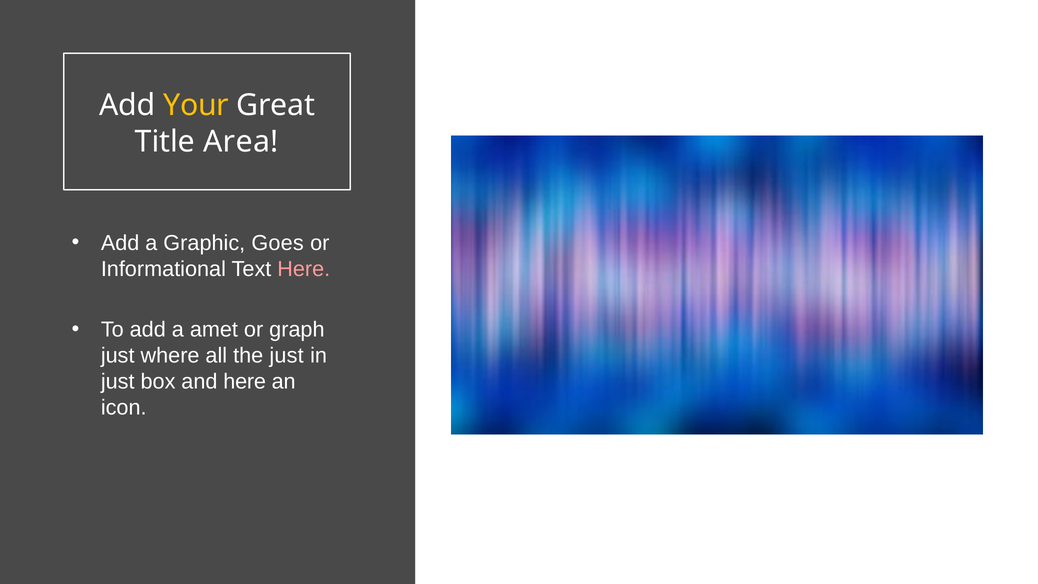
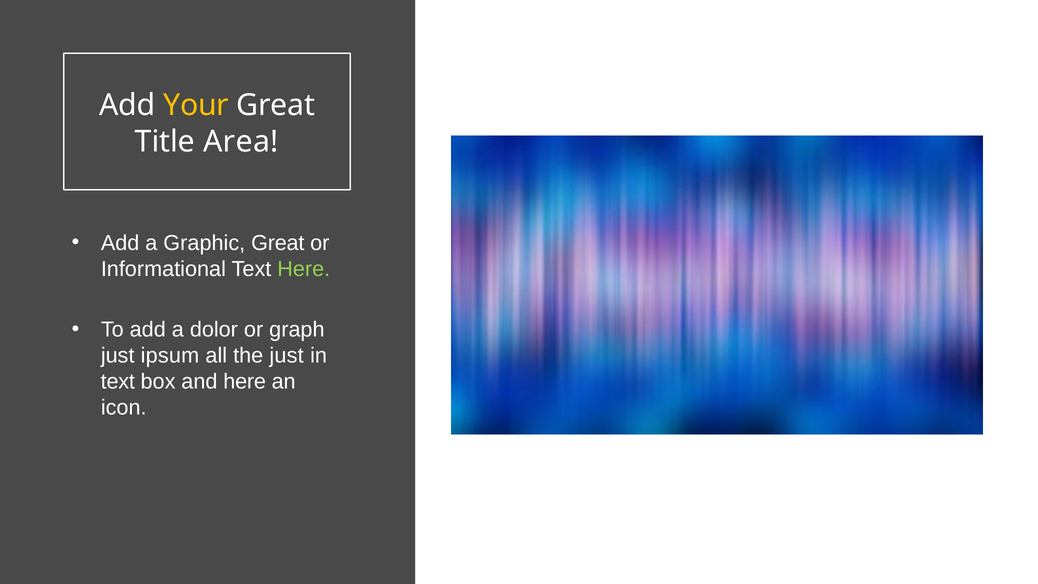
Graphic Goes: Goes -> Great (278, 243)
Here colour: pink -> light green (304, 269)
amet: amet -> dolor (214, 330)
where: where -> ipsum (170, 356)
just: just -> text (118, 382)
